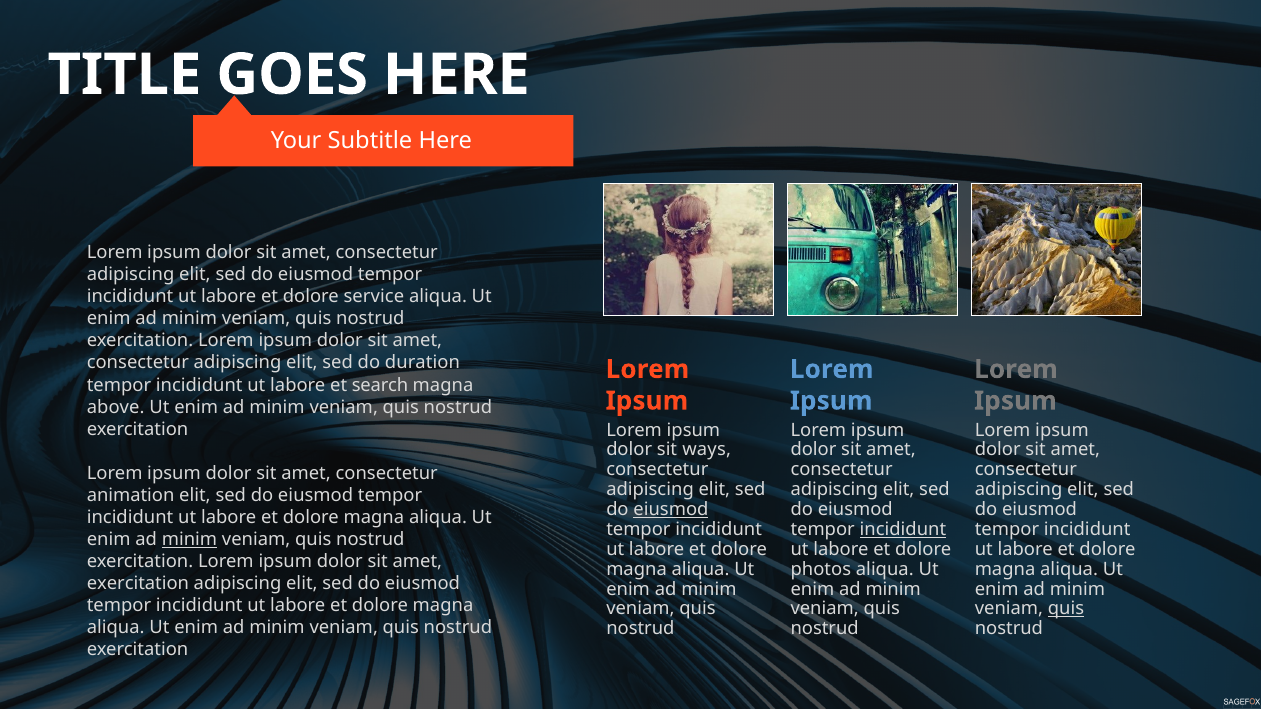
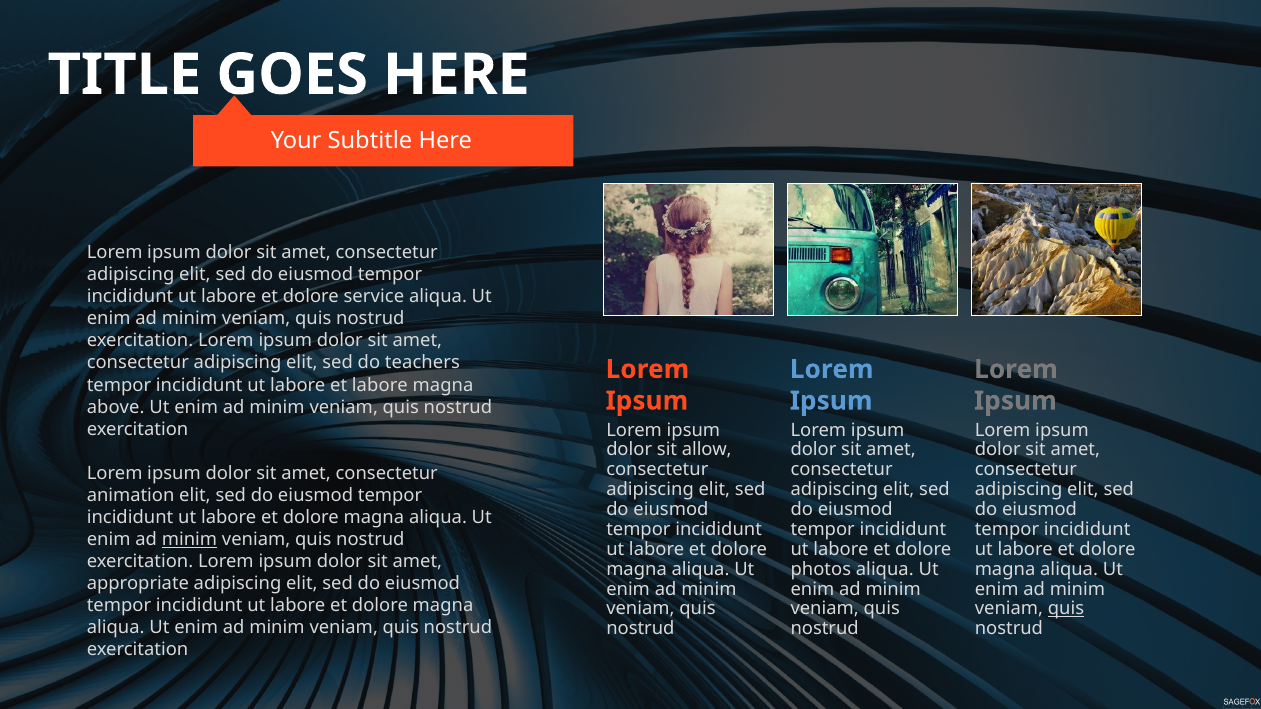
duration: duration -> teachers (422, 363)
et search: search -> labore (380, 385)
ways: ways -> allow (707, 450)
eiusmod underline: present -> none (671, 510)
incididunt underline: present -> none (903, 530)
exercitation: exercitation -> appropriate (138, 584)
